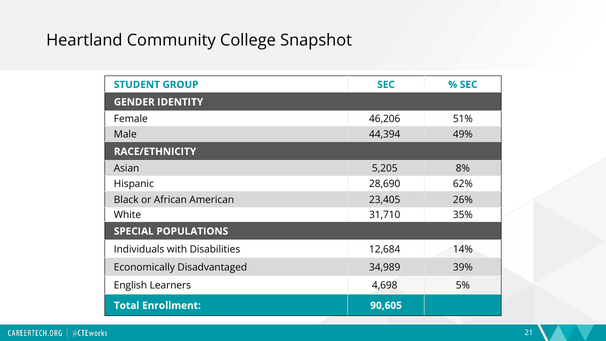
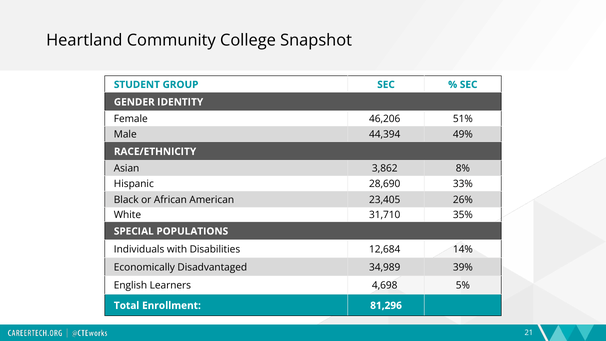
5,205: 5,205 -> 3,862 (385, 168)
62%: 62% -> 33% (463, 184)
90,605: 90,605 -> 81,296 (386, 305)
